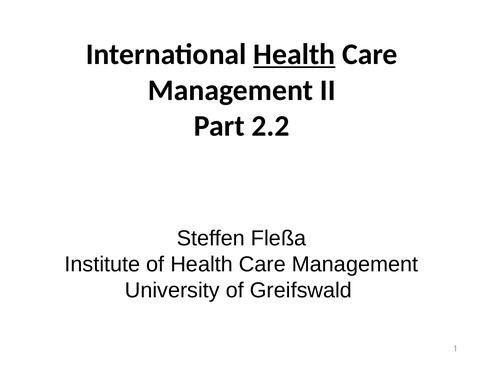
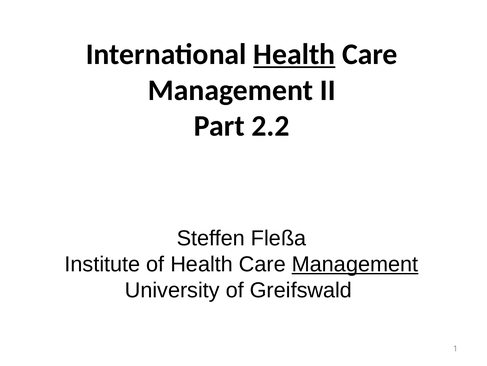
Management underline: none -> present (355, 264)
